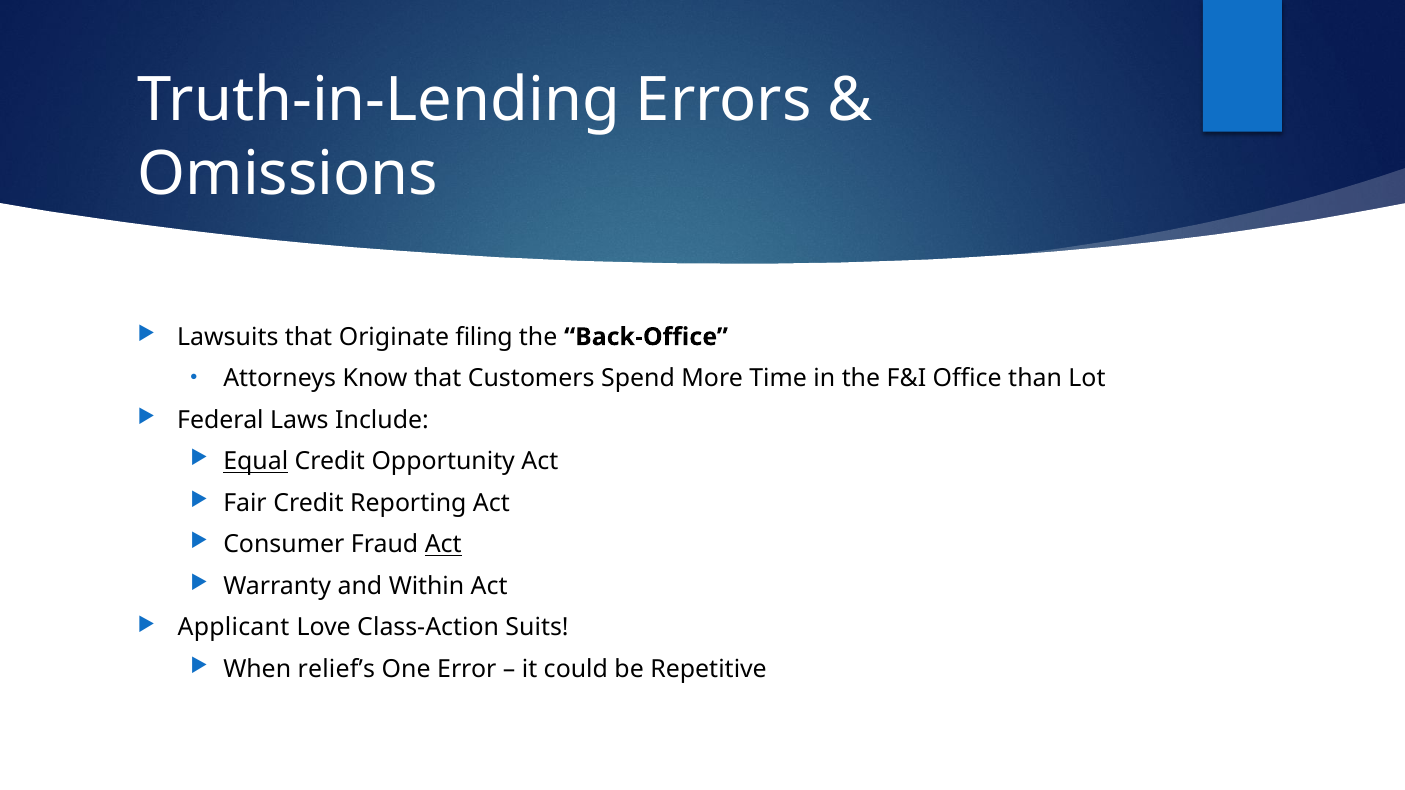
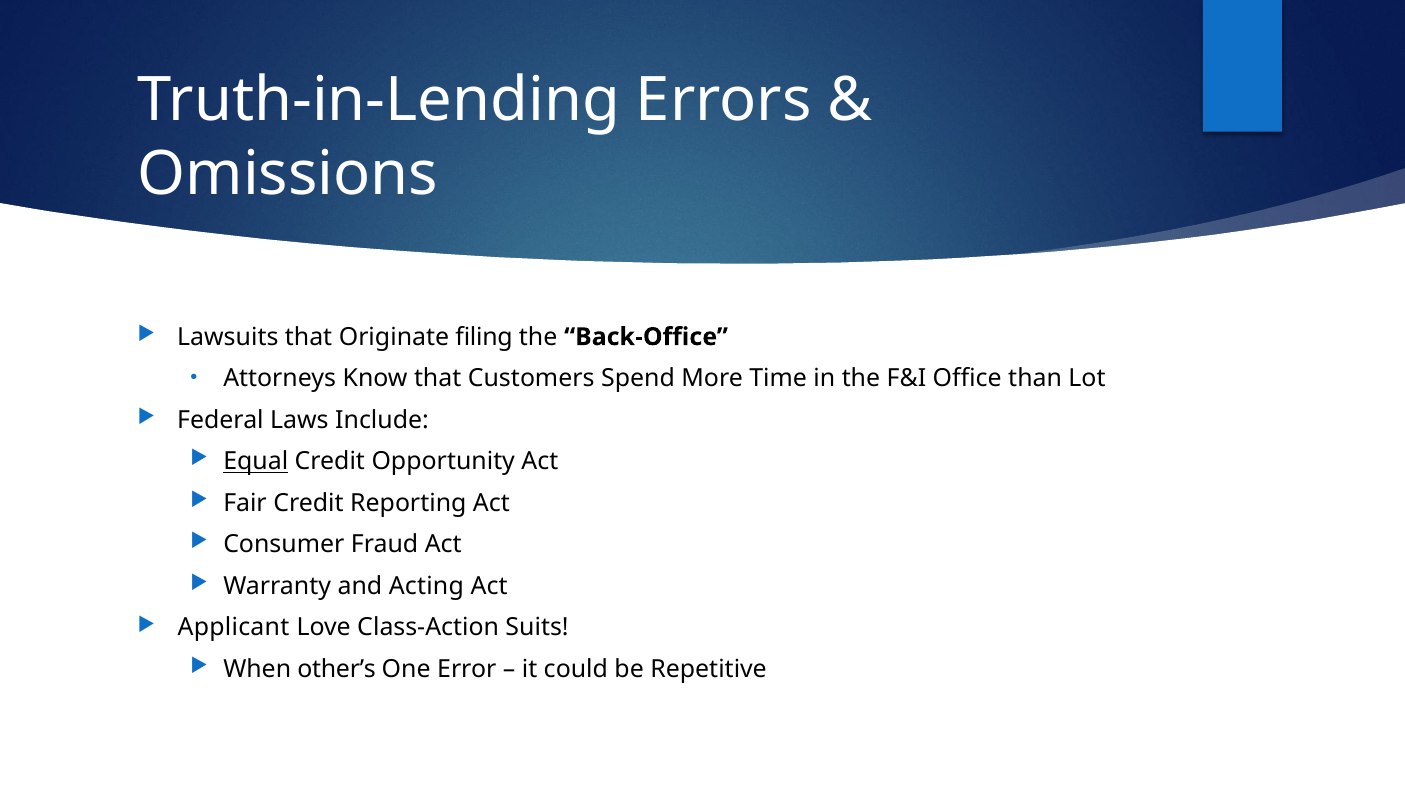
Act underline: present -> none (443, 545)
Within: Within -> Acting (426, 586)
relief’s: relief’s -> other’s (337, 670)
